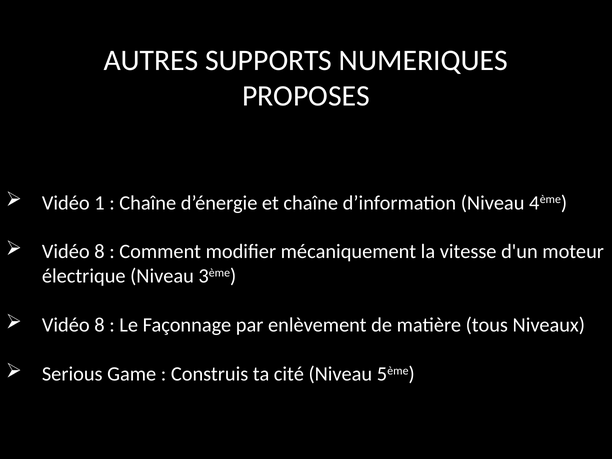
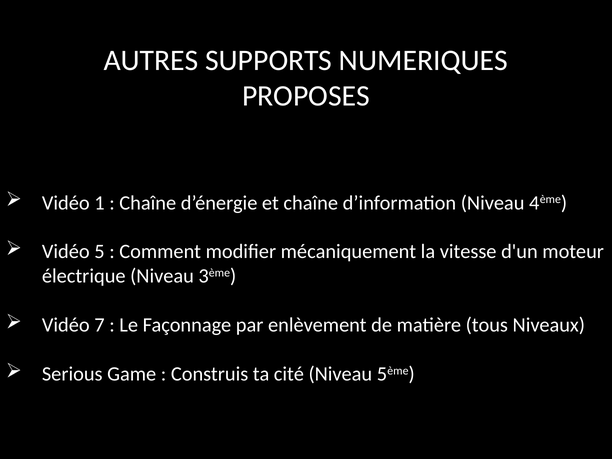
8: 8 -> 5 (99, 252)
8: 8 -> 7 (99, 325)
